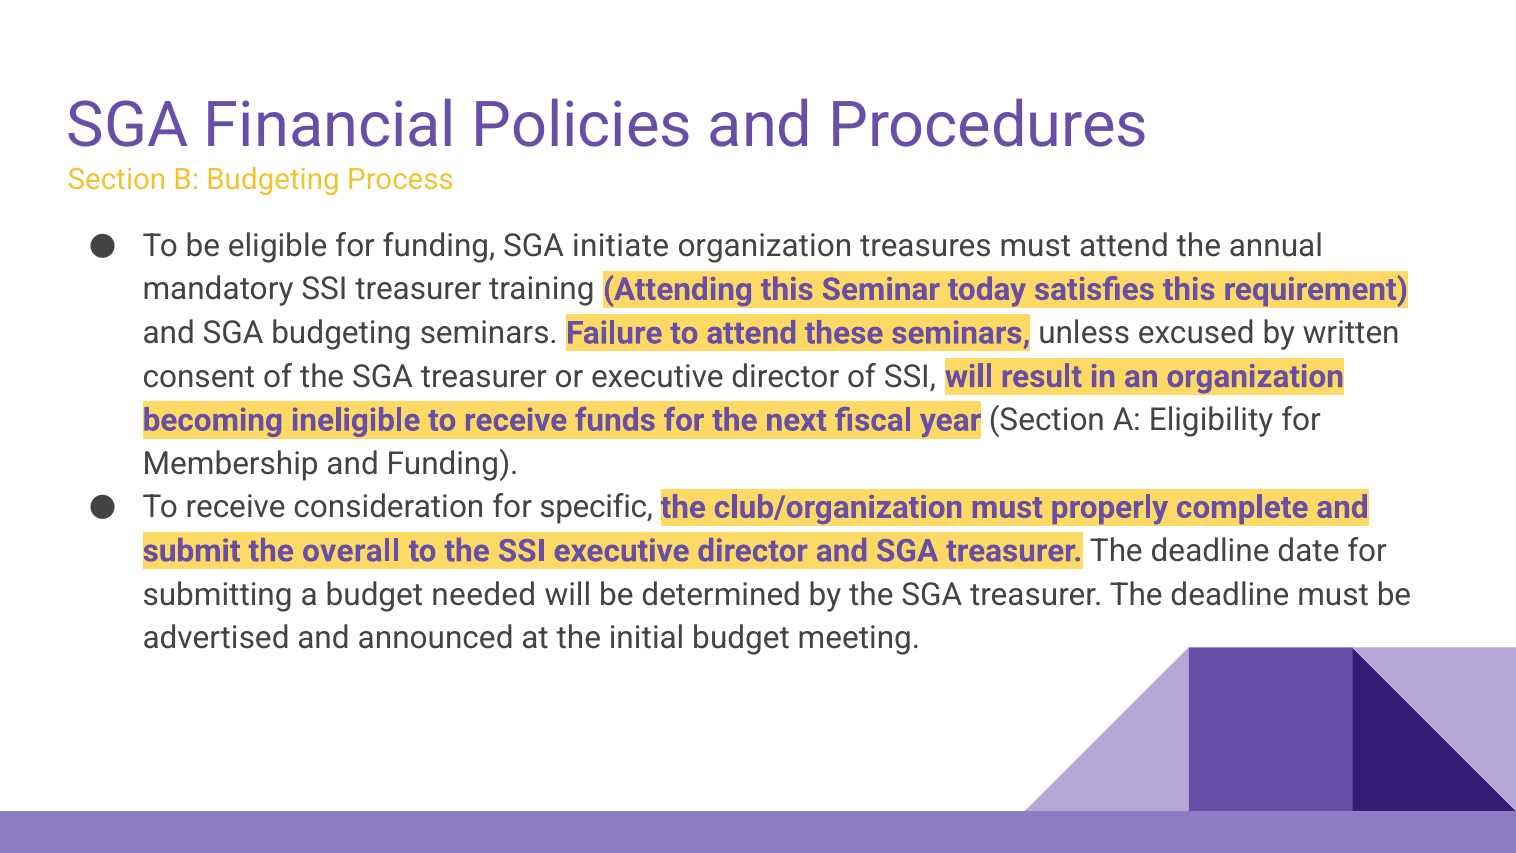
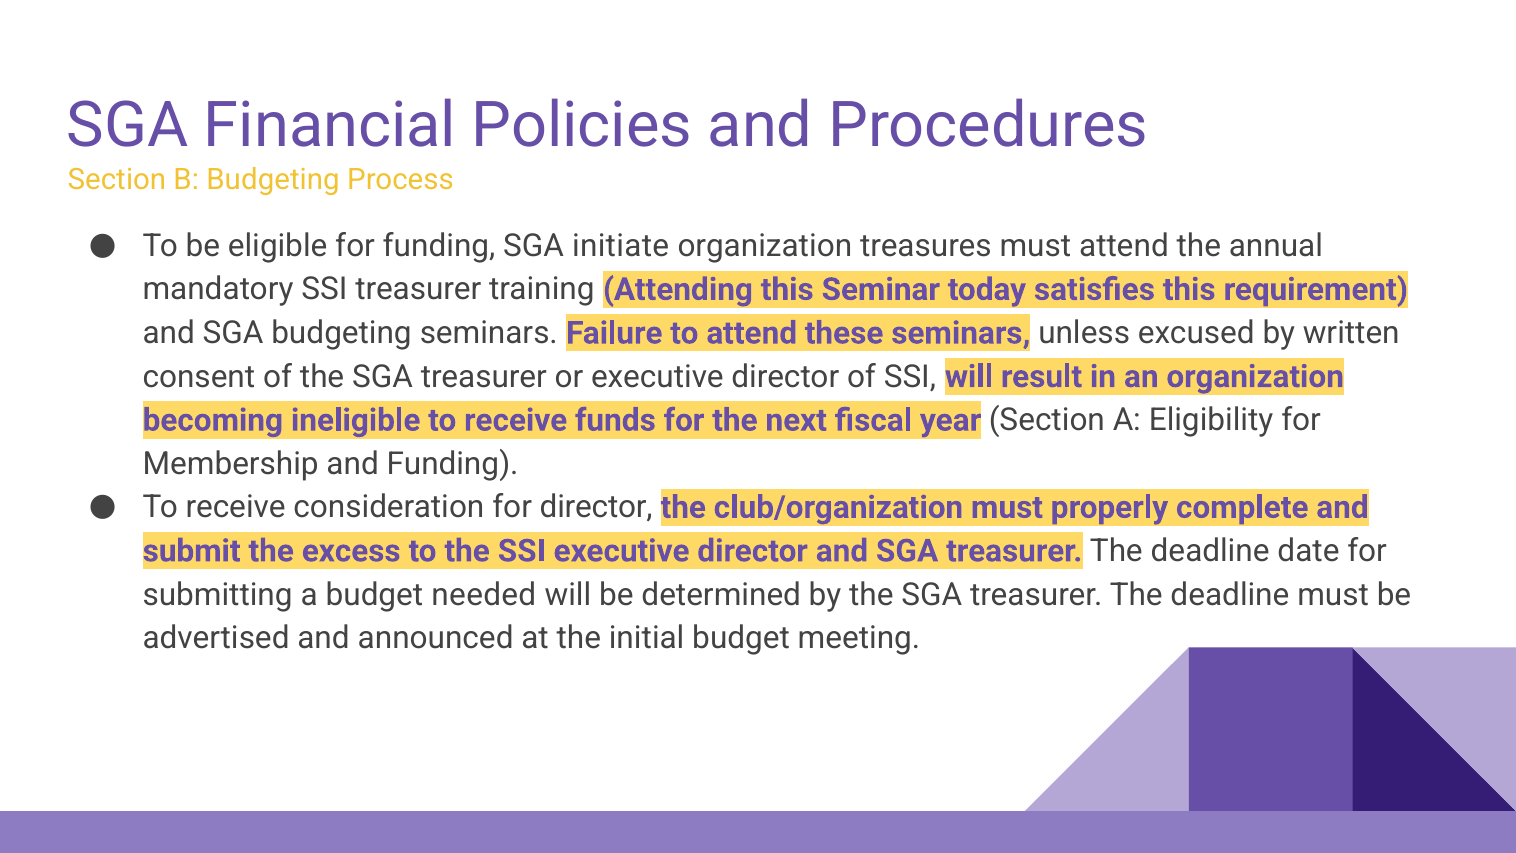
for specific: specific -> director (596, 507)
overall: overall -> excess (351, 551)
